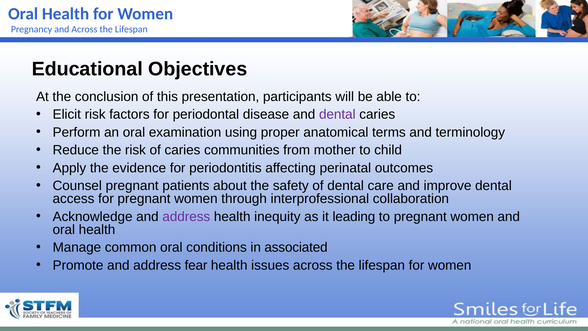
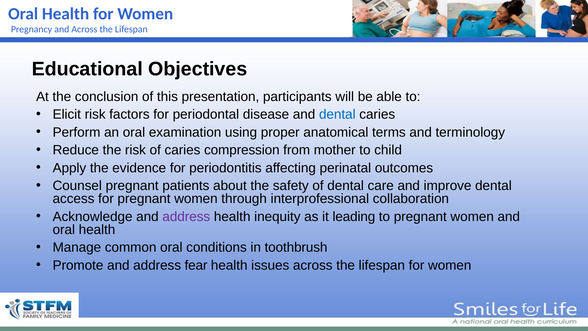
dental colour: purple -> blue (337, 114)
communities: communities -> compression (242, 150)
associated: associated -> toothbrush (296, 247)
